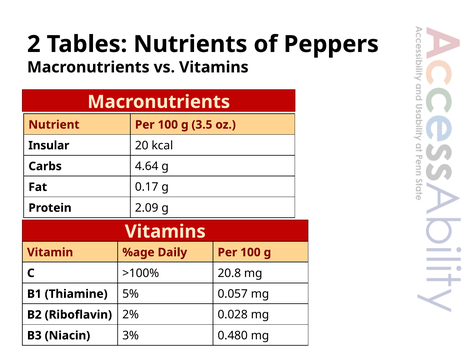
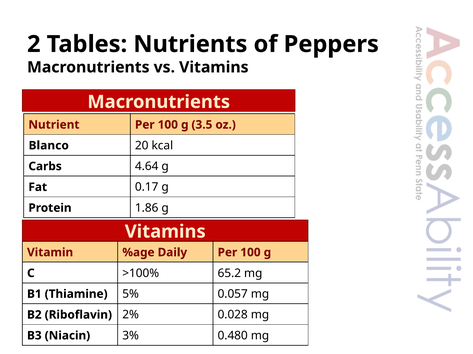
Insular: Insular -> Blanco (49, 146)
2.09: 2.09 -> 1.86 (147, 208)
20.8: 20.8 -> 65.2 (229, 274)
